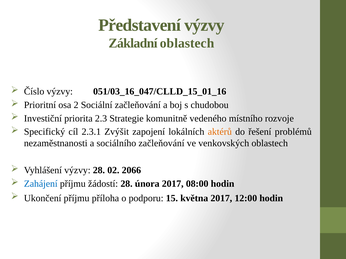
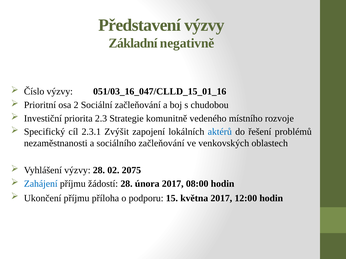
Základní oblastech: oblastech -> negativně (187, 43)
aktérů colour: orange -> blue (220, 132)
2066: 2066 -> 2075 (131, 171)
